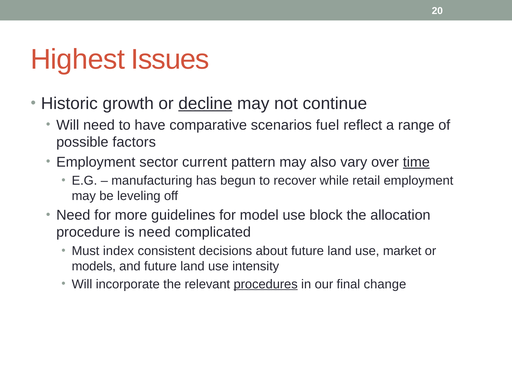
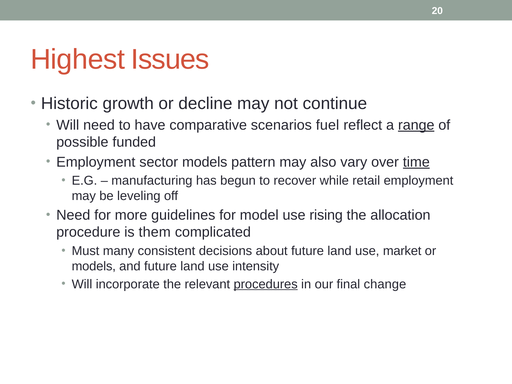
decline underline: present -> none (205, 104)
range underline: none -> present (416, 125)
factors: factors -> funded (134, 142)
sector current: current -> models (205, 162)
block: block -> rising (326, 215)
is need: need -> them (155, 232)
index: index -> many (119, 251)
